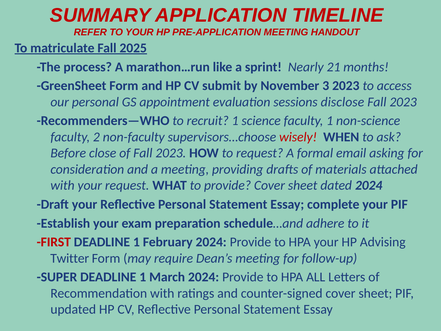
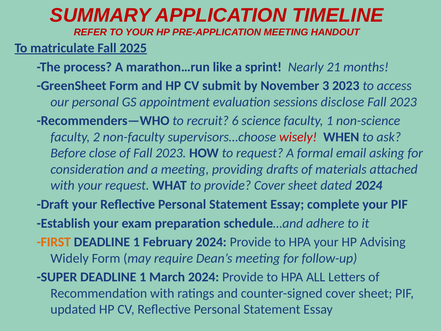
recruit 1: 1 -> 6 (235, 121)
FIRST colour: red -> orange (54, 242)
Twitter: Twitter -> Widely (70, 258)
